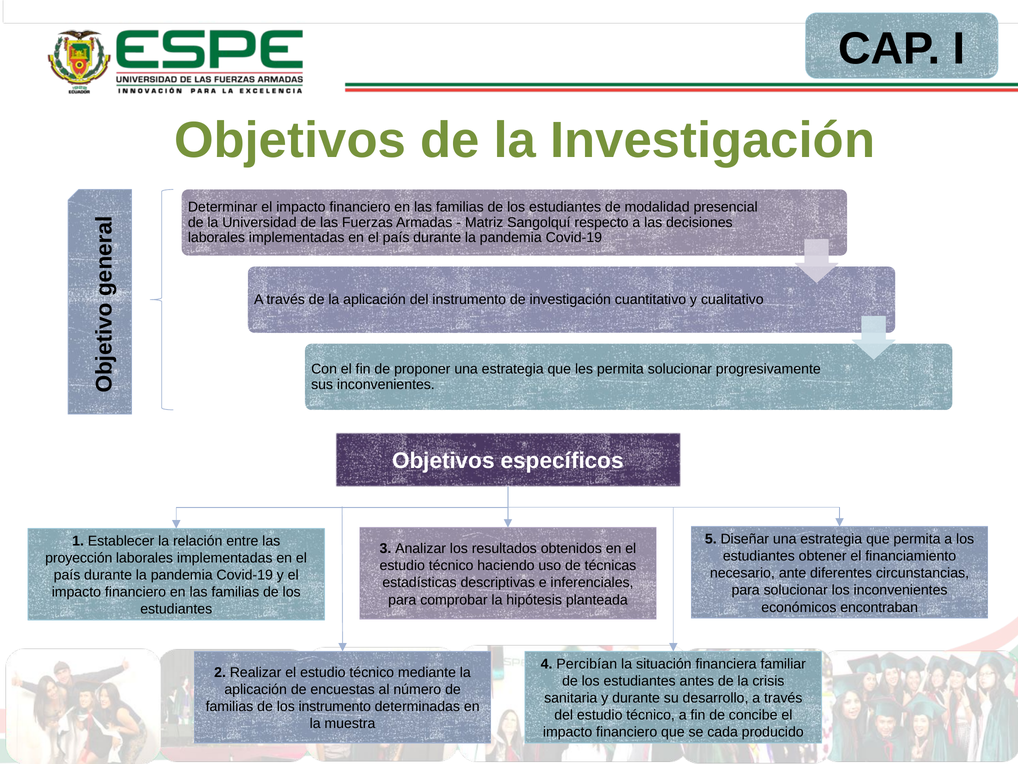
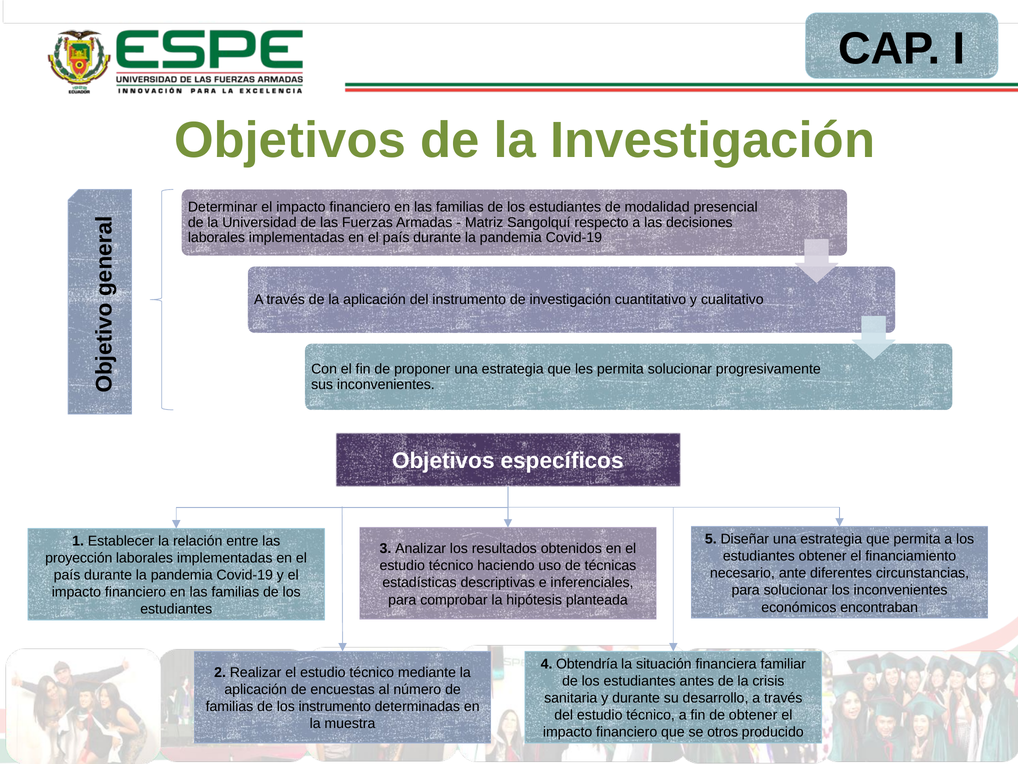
Percibían: Percibían -> Obtendría (587, 664)
de concibe: concibe -> obtener (753, 715)
cada: cada -> otros (723, 732)
